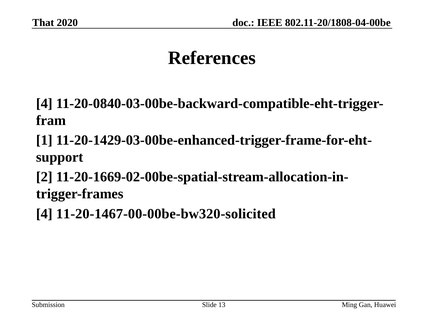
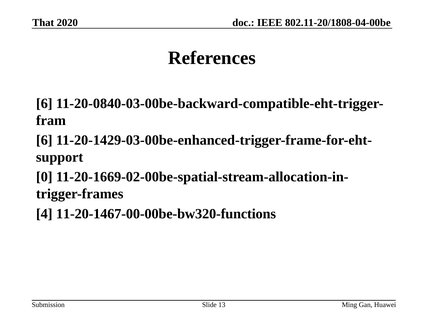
4: 4 -> 6 (44, 103)
1: 1 -> 6 (44, 140)
2: 2 -> 0 (44, 177)
11-20-1467-00-00be-bw320-solicited: 11-20-1467-00-00be-bw320-solicited -> 11-20-1467-00-00be-bw320-functions (166, 214)
